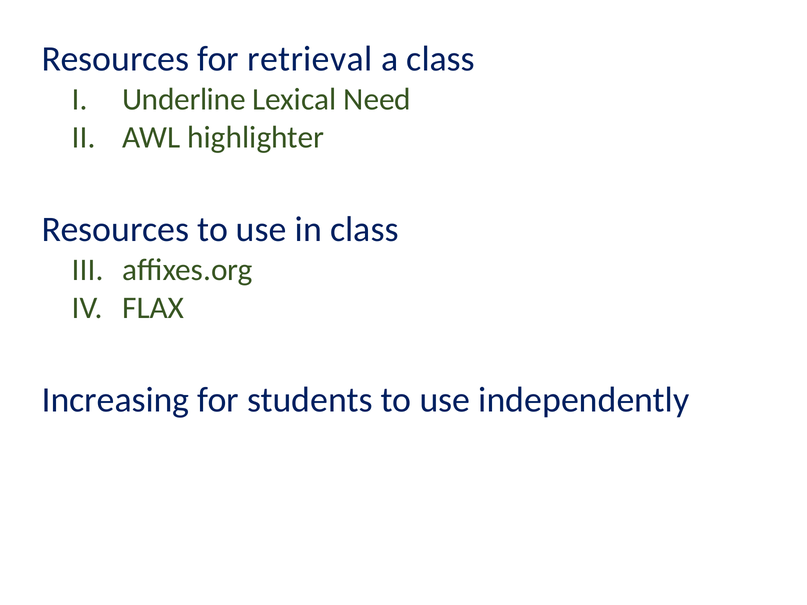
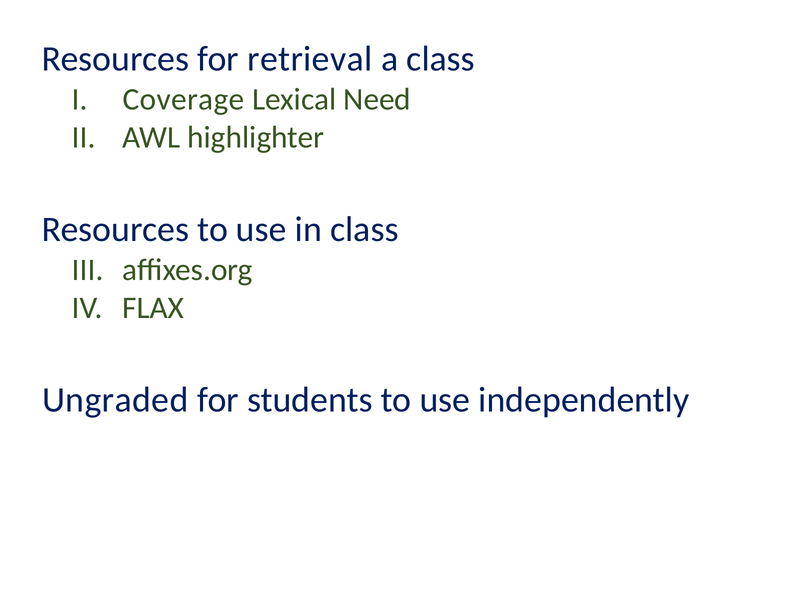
Underline: Underline -> Coverage (184, 99)
Increasing: Increasing -> Ungraded (115, 400)
